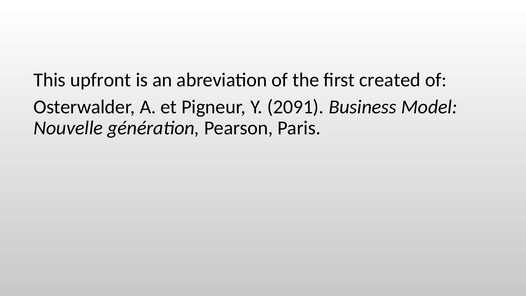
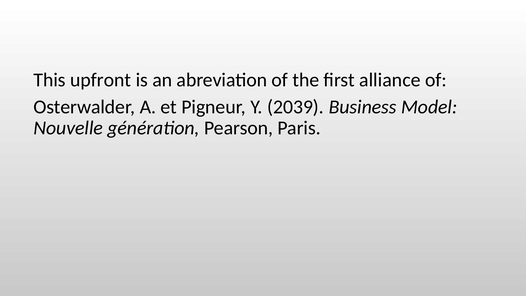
created: created -> alliance (390, 80)
2091: 2091 -> 2039 (296, 107)
